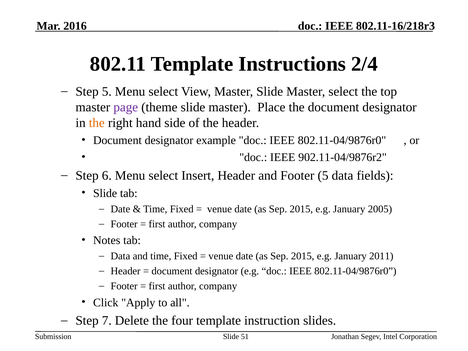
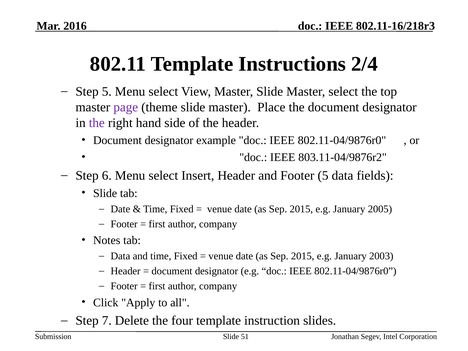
the colour: orange -> purple (97, 123)
902.11-04/9876r2: 902.11-04/9876r2 -> 803.11-04/9876r2 (343, 157)
2011: 2011 -> 2003 (381, 256)
